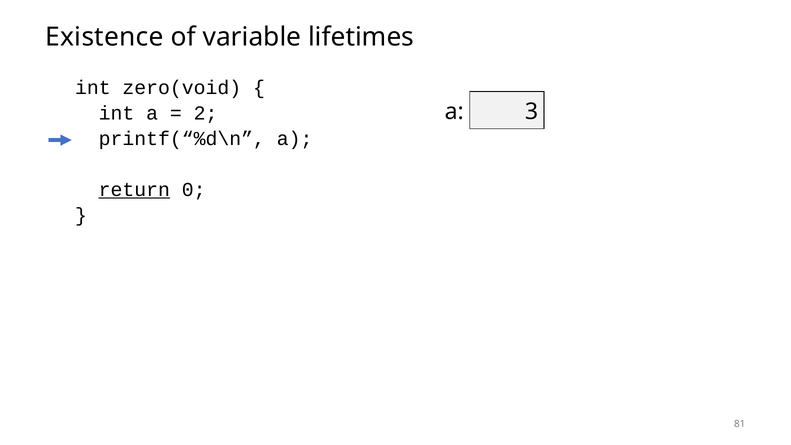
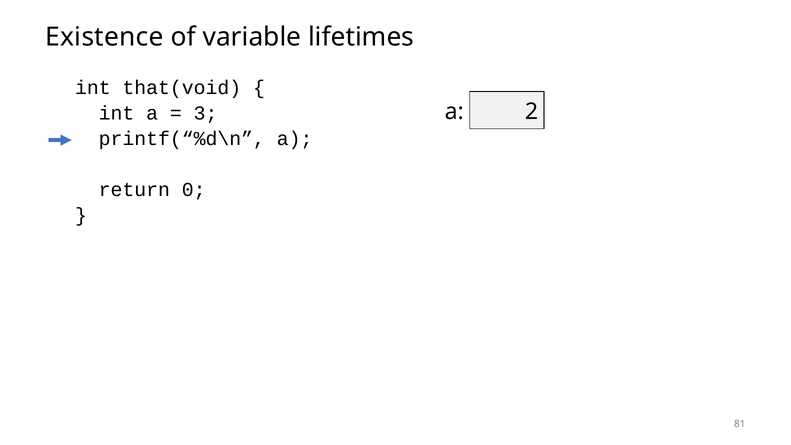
zero(void: zero(void -> that(void (182, 88)
3: 3 -> 2 (532, 111)
2: 2 -> 3 (206, 113)
return underline: present -> none (134, 190)
